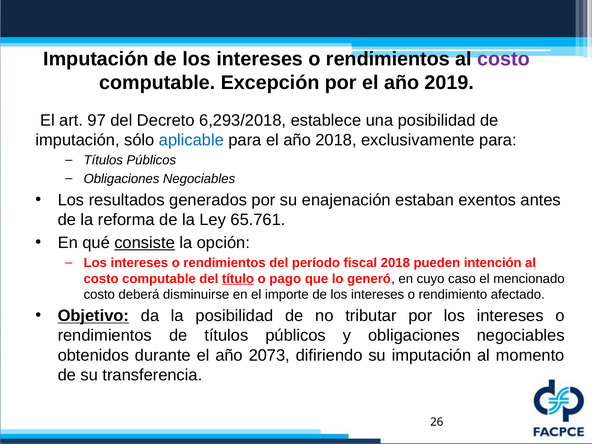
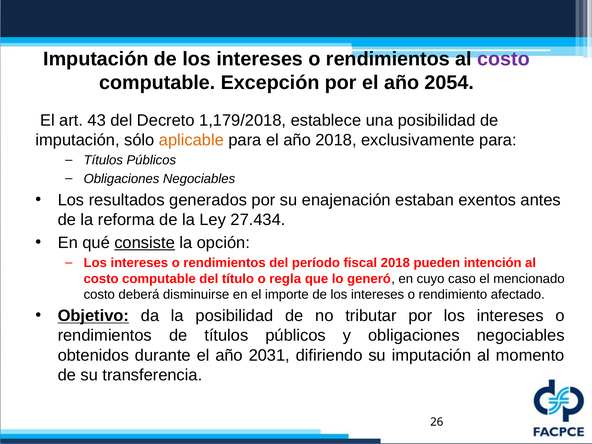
2019: 2019 -> 2054 (449, 83)
97: 97 -> 43 (97, 120)
6,293/2018: 6,293/2018 -> 1,179/2018 (243, 120)
aplicable colour: blue -> orange (191, 140)
65.761: 65.761 -> 27.434 (258, 220)
título underline: present -> none (238, 279)
pago: pago -> regla (285, 279)
2073: 2073 -> 2031 (269, 355)
